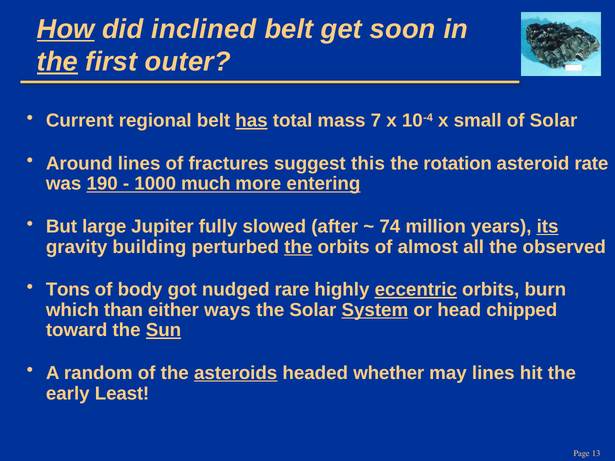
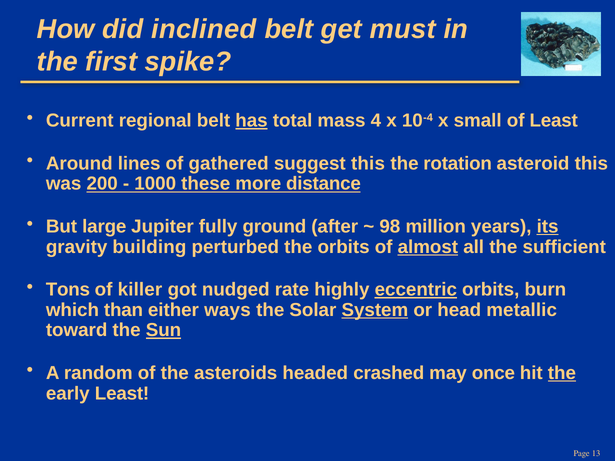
How underline: present -> none (66, 29)
soon: soon -> must (403, 29)
the underline: present -> none (57, 62)
outer: outer -> spike (188, 62)
7: 7 -> 4 (376, 121)
of Solar: Solar -> Least (554, 121)
fractures: fractures -> gathered (229, 164)
asteroid rate: rate -> this (591, 164)
190: 190 -> 200 (102, 184)
much: much -> these (206, 184)
entering: entering -> distance (323, 184)
slowed: slowed -> ground (274, 227)
74: 74 -> 98 (390, 227)
the underline: present -> none (298, 247)
almost underline: none -> present (428, 247)
observed: observed -> sufficient (564, 247)
body: body -> killer (140, 290)
rare: rare -> rate (292, 290)
chipped: chipped -> metallic (522, 310)
asteroids underline: present -> none (236, 373)
whether: whether -> crashed (389, 373)
may lines: lines -> once (493, 373)
the underline: none -> present (562, 373)
